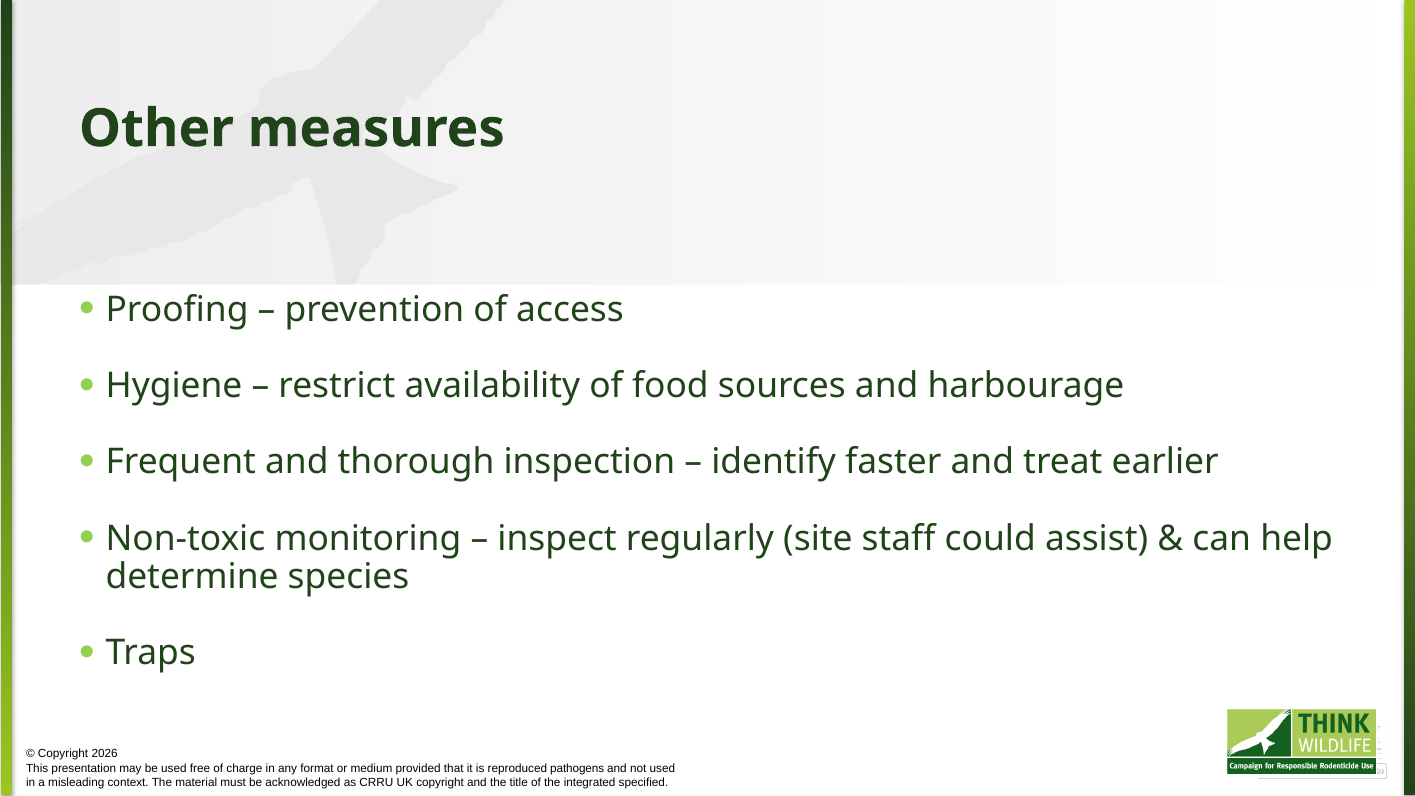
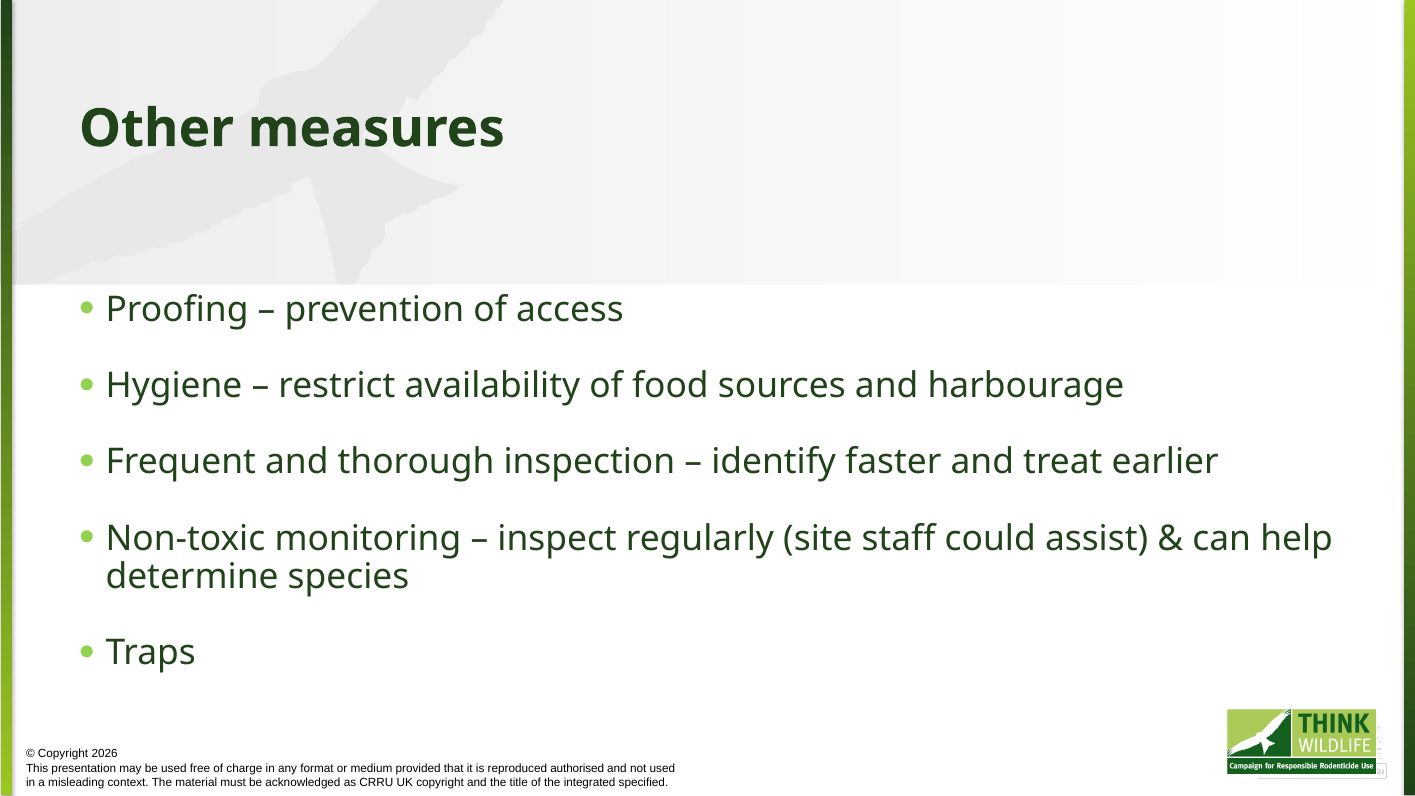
pathogens: pathogens -> authorised (577, 768)
